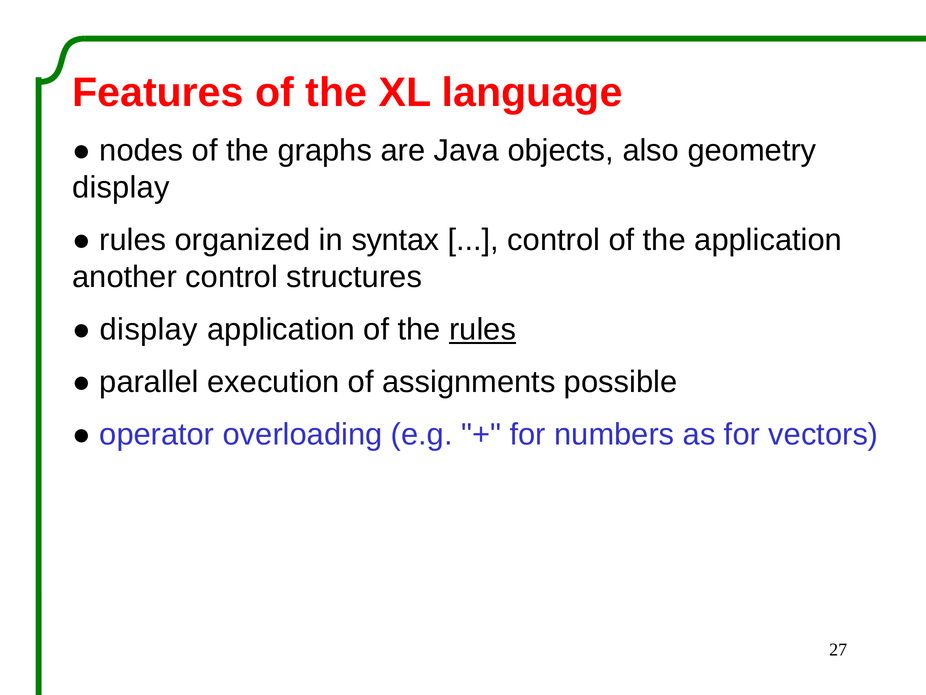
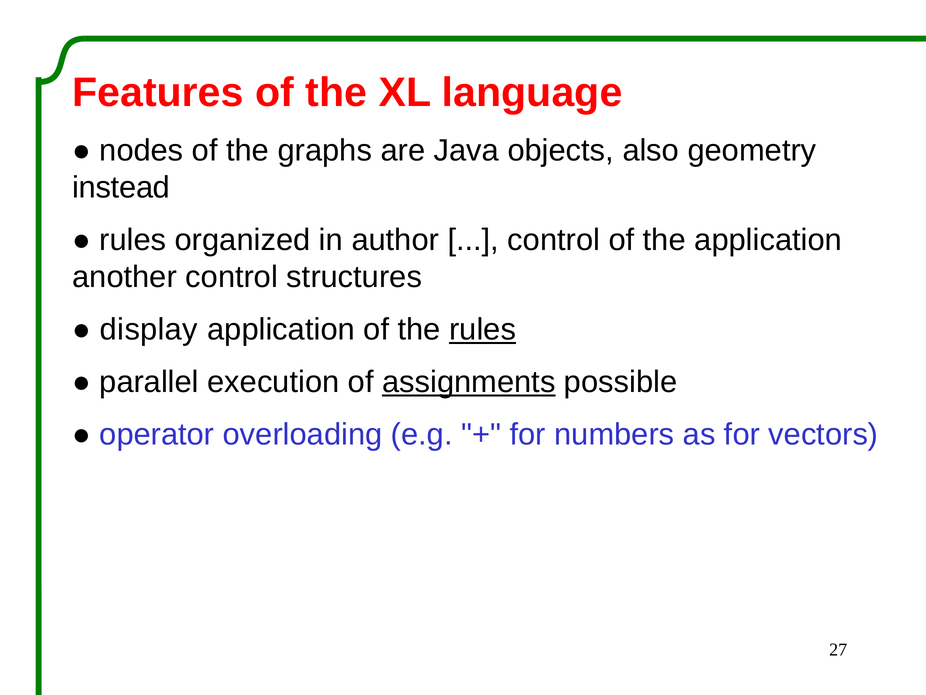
display: display -> instead (121, 187)
syntax: syntax -> author (395, 240)
assignments underline: none -> present (469, 382)
